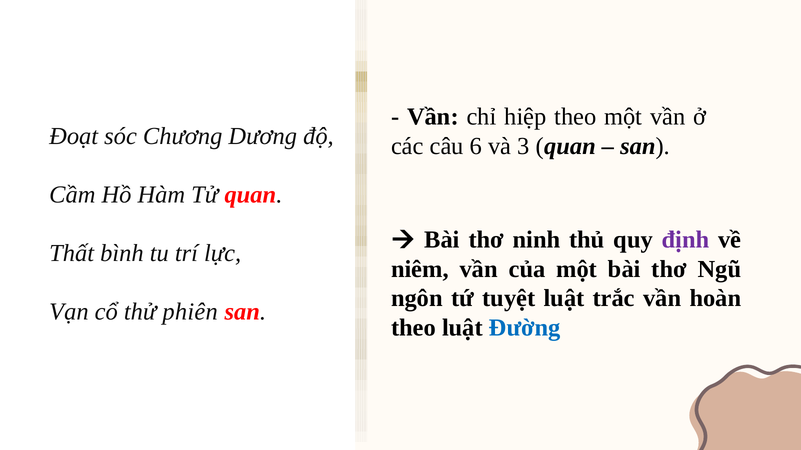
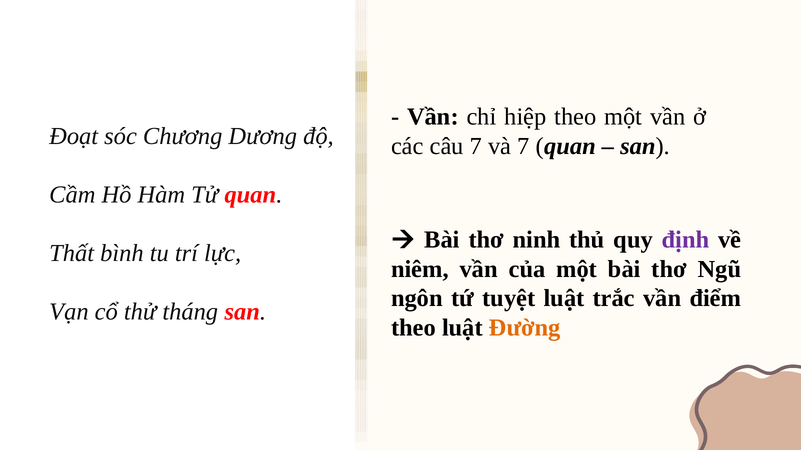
câu 6: 6 -> 7 (476, 146)
và 3: 3 -> 7 (523, 146)
hoàn: hoàn -> điểm (715, 299)
phiên: phiên -> tháng (190, 312)
Đường colour: blue -> orange (525, 328)
